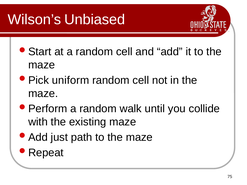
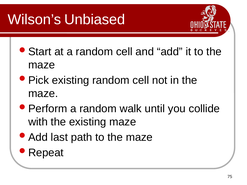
uniform: uniform -> existing (71, 80)
just: just -> last (59, 137)
